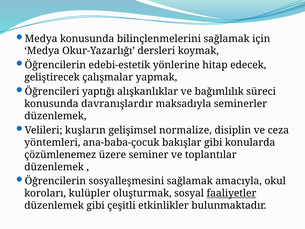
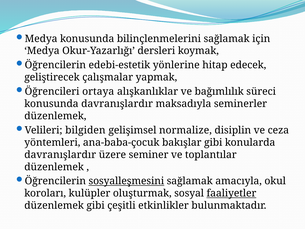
yaptığı: yaptığı -> ortaya (98, 91)
kuşların: kuşların -> bilgiden (85, 130)
çözümlenemez: çözümlenemez -> davranışlardır (60, 155)
sosyalleşmesini underline: none -> present (126, 181)
